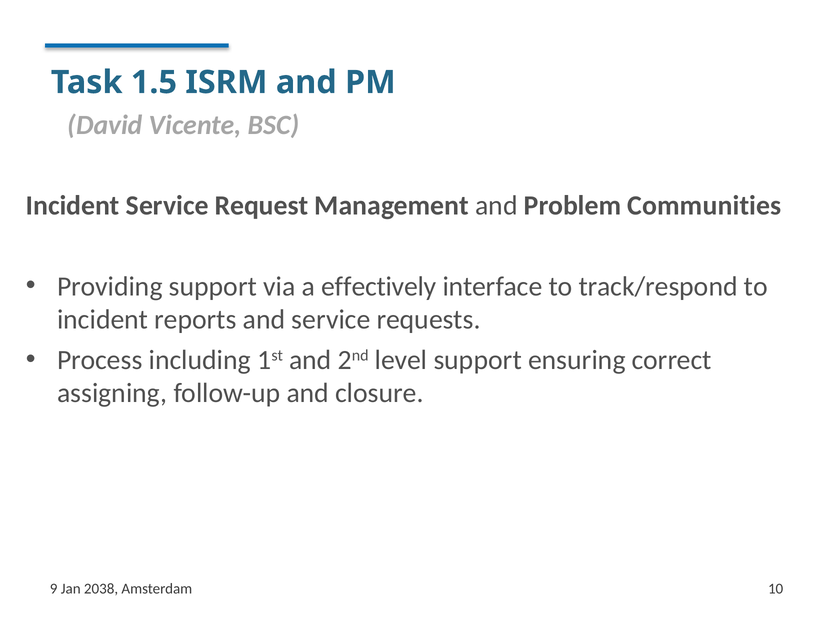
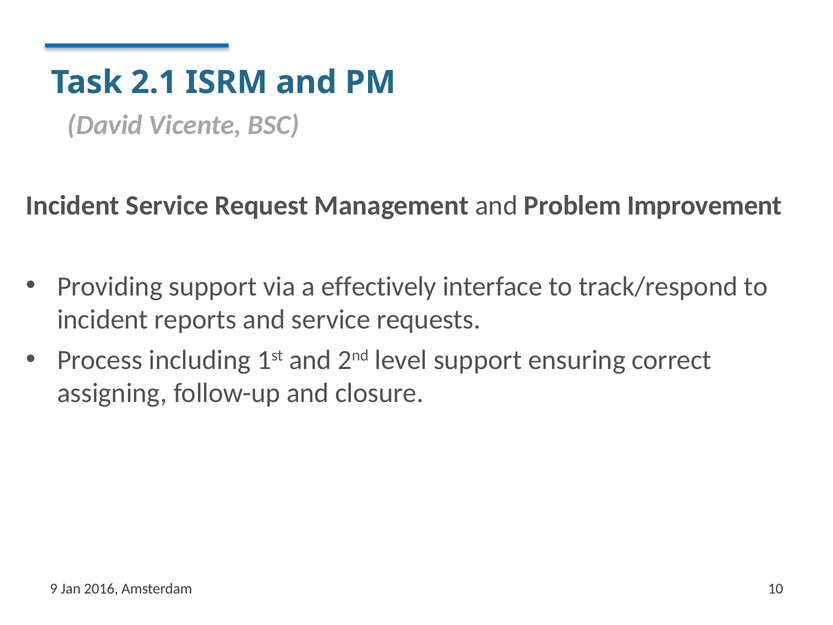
1.5: 1.5 -> 2.1 (154, 82)
Communities: Communities -> Improvement (705, 206)
2038: 2038 -> 2016 (101, 588)
